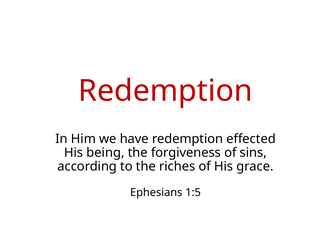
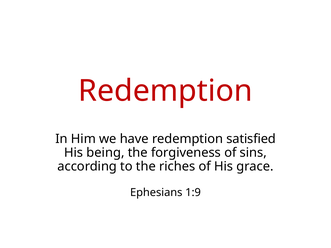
effected: effected -> satisfied (251, 139)
1:5: 1:5 -> 1:9 (193, 193)
